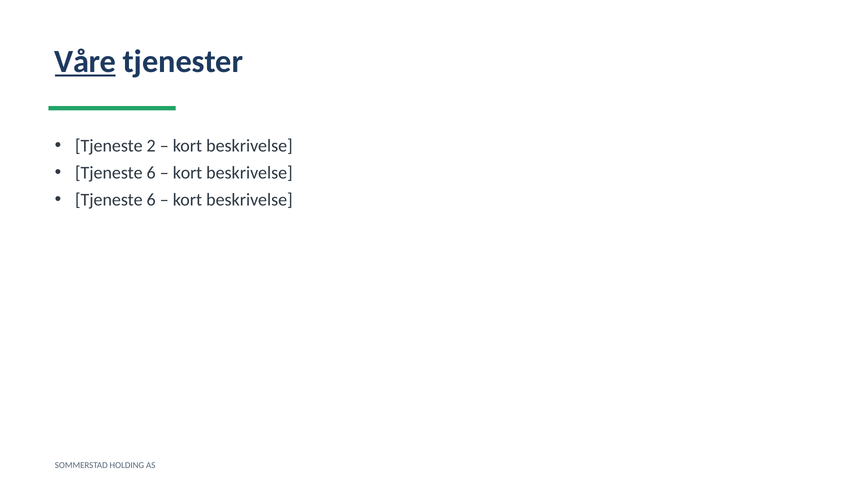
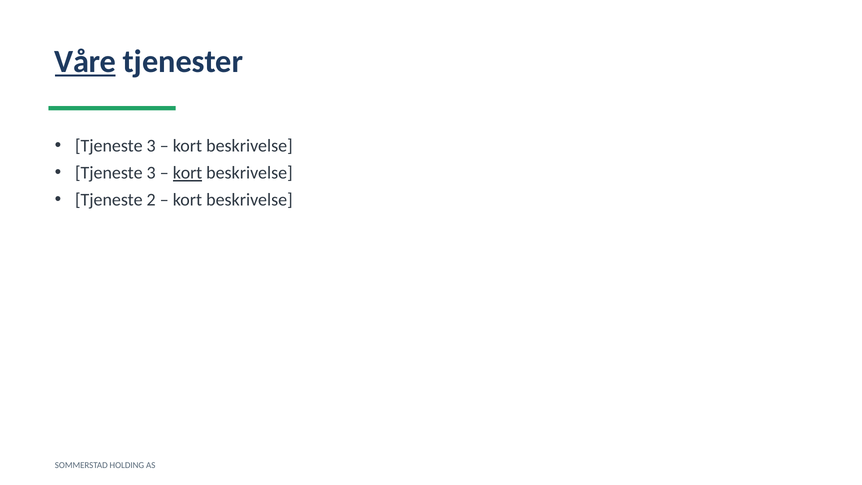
2: 2 -> 3 (151, 146)
6: 6 -> 3 (151, 173)
kort underline: none -> present (188, 173)
6: 6 -> 2 (151, 200)
